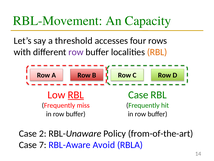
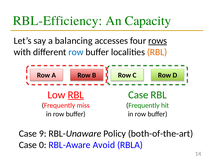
RBL-Movement: RBL-Movement -> RBL-Efficiency (58, 21)
threshold: threshold -> balancing (74, 41)
rows underline: none -> present (158, 41)
row colour: purple -> blue (76, 52)
2: 2 -> 9 (43, 133)
from-of-the-art: from-of-the-art -> both-of-the-art (161, 133)
7: 7 -> 0 (43, 145)
